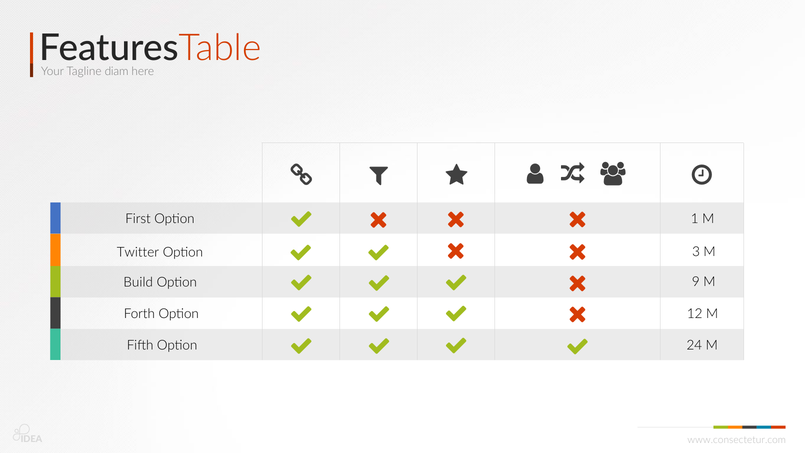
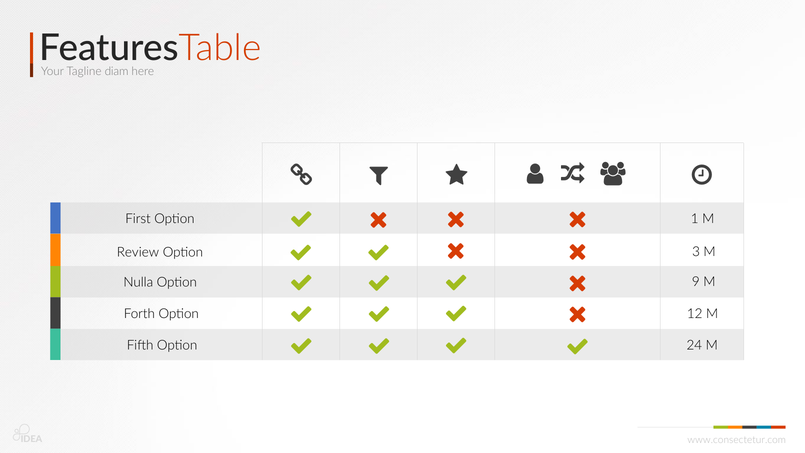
Twitter: Twitter -> Review (138, 252)
Build: Build -> Nulla (138, 282)
